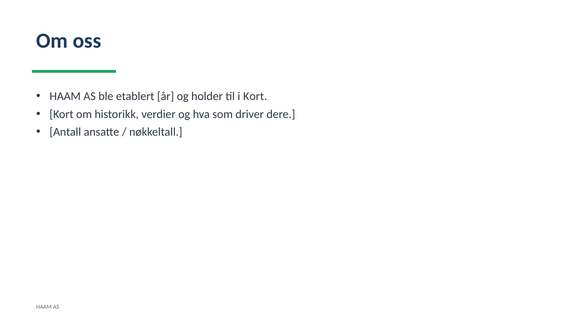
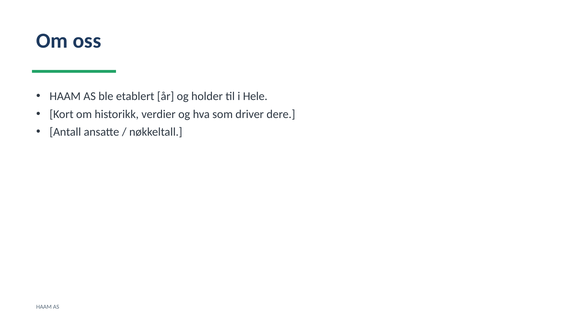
i Kort: Kort -> Hele (255, 96)
